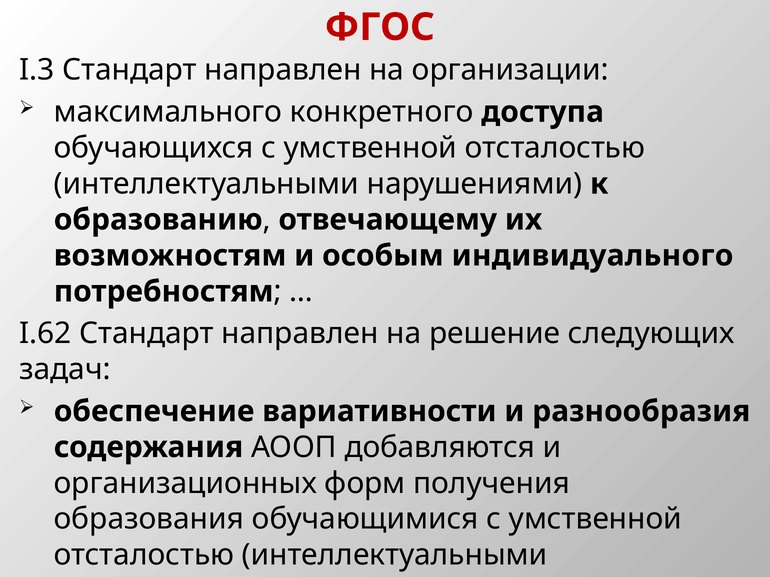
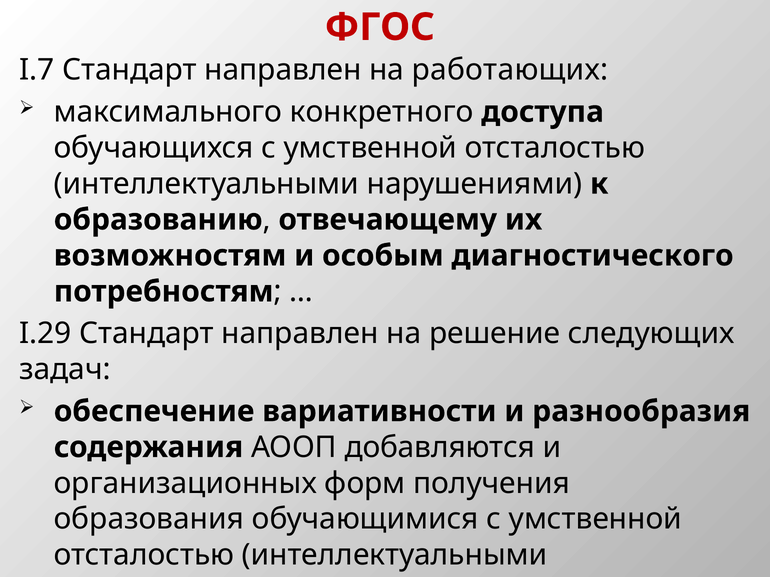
I.3: I.3 -> I.7 (37, 70)
организации: организации -> работающих (510, 70)
индивидуального: индивидуального -> диагностического (593, 256)
I.62: I.62 -> I.29 (45, 334)
